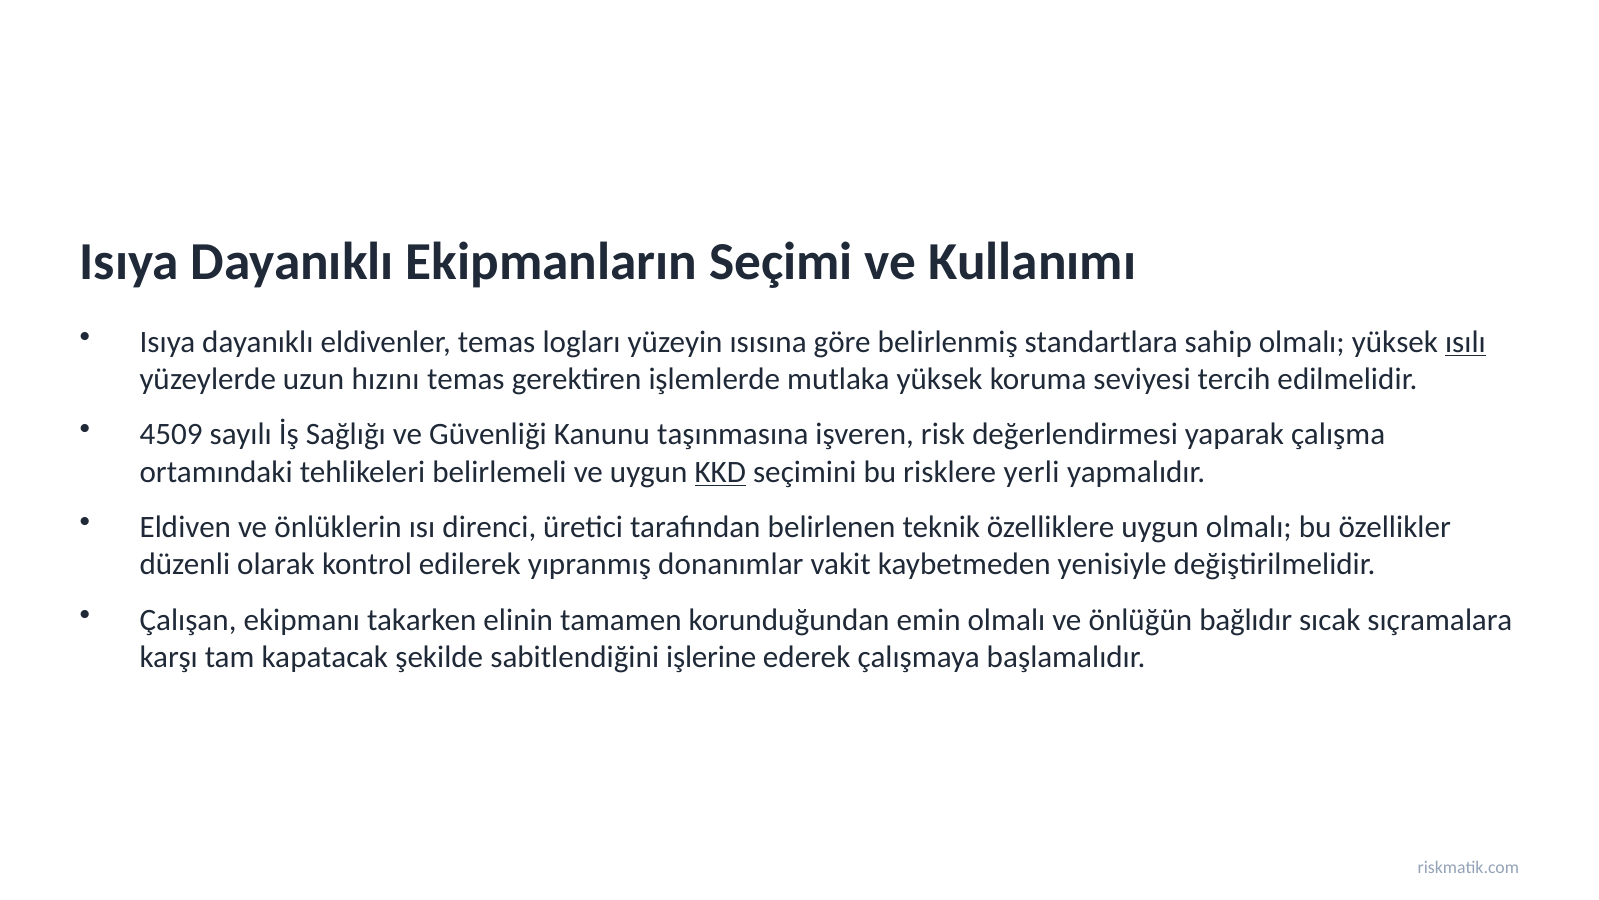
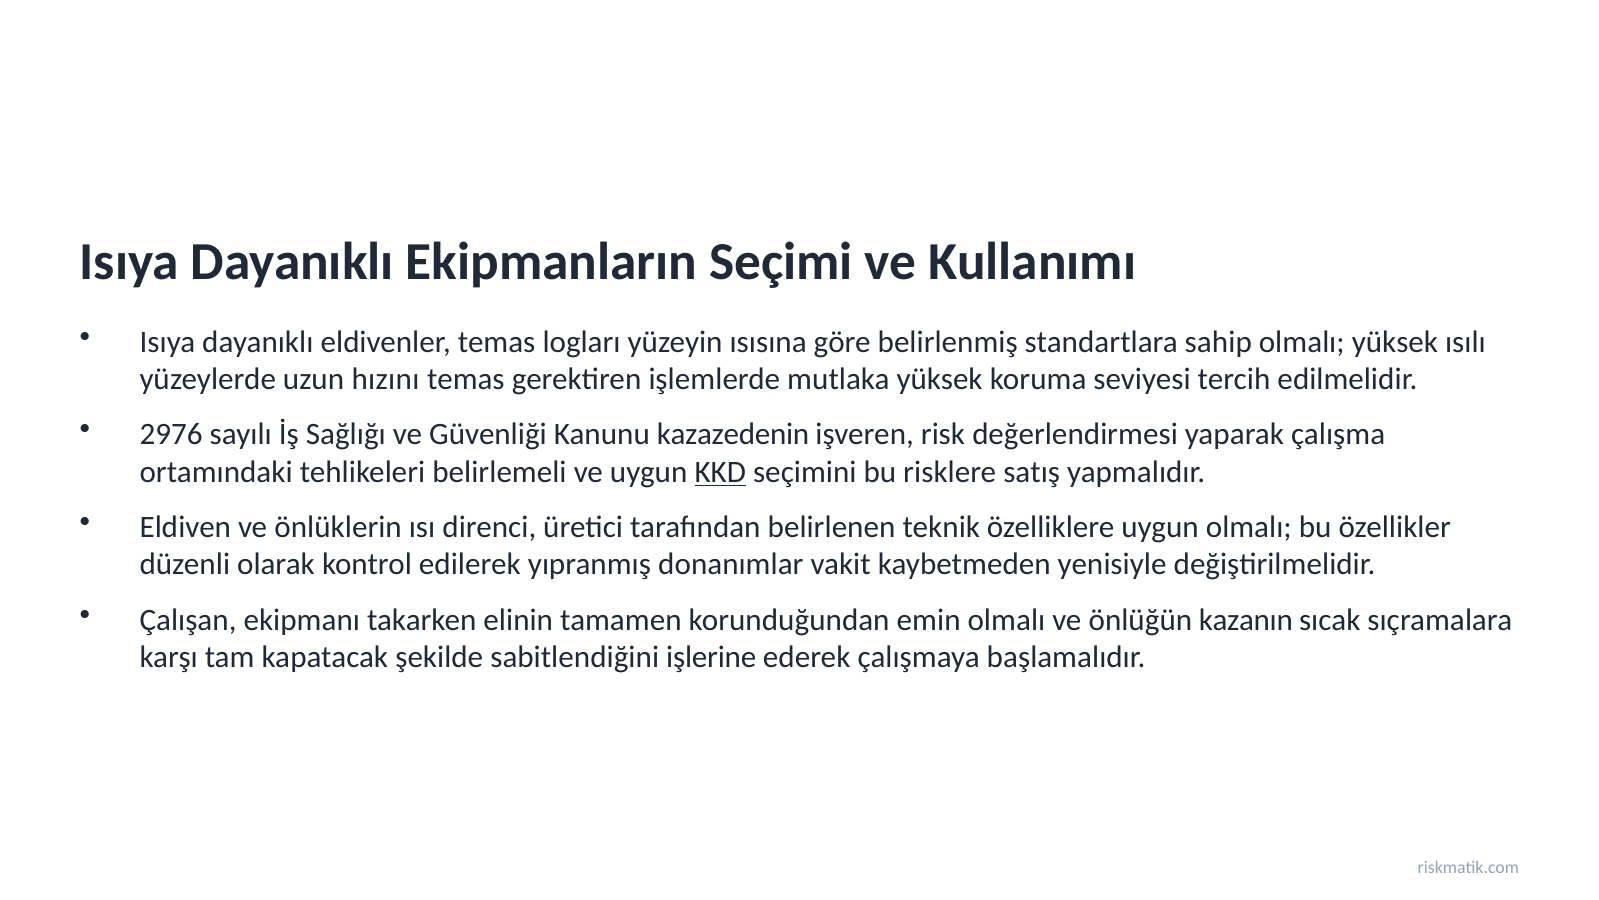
ısılı underline: present -> none (1465, 342)
4509: 4509 -> 2976 (171, 434)
taşınmasına: taşınmasına -> kazazedenin (733, 434)
yerli: yerli -> satış (1032, 472)
bağlıdır: bağlıdır -> kazanın (1246, 620)
